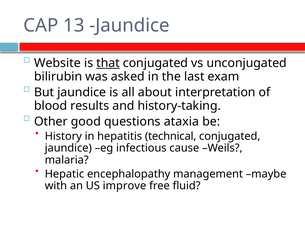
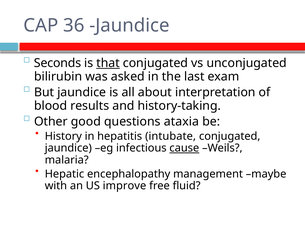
13: 13 -> 36 (74, 25)
Website: Website -> Seconds (58, 63)
technical: technical -> intubate (171, 136)
cause underline: none -> present (184, 148)
